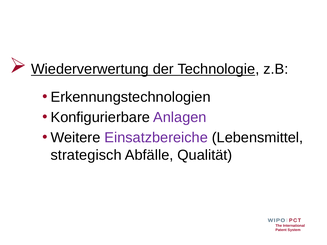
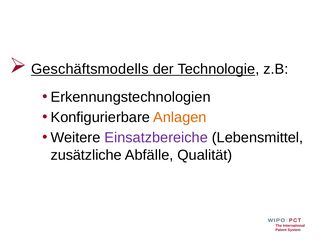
Wiederverwertung: Wiederverwertung -> Geschäftsmodells (90, 69)
Anlagen colour: purple -> orange (180, 117)
strategisch: strategisch -> zusätzliche (86, 155)
